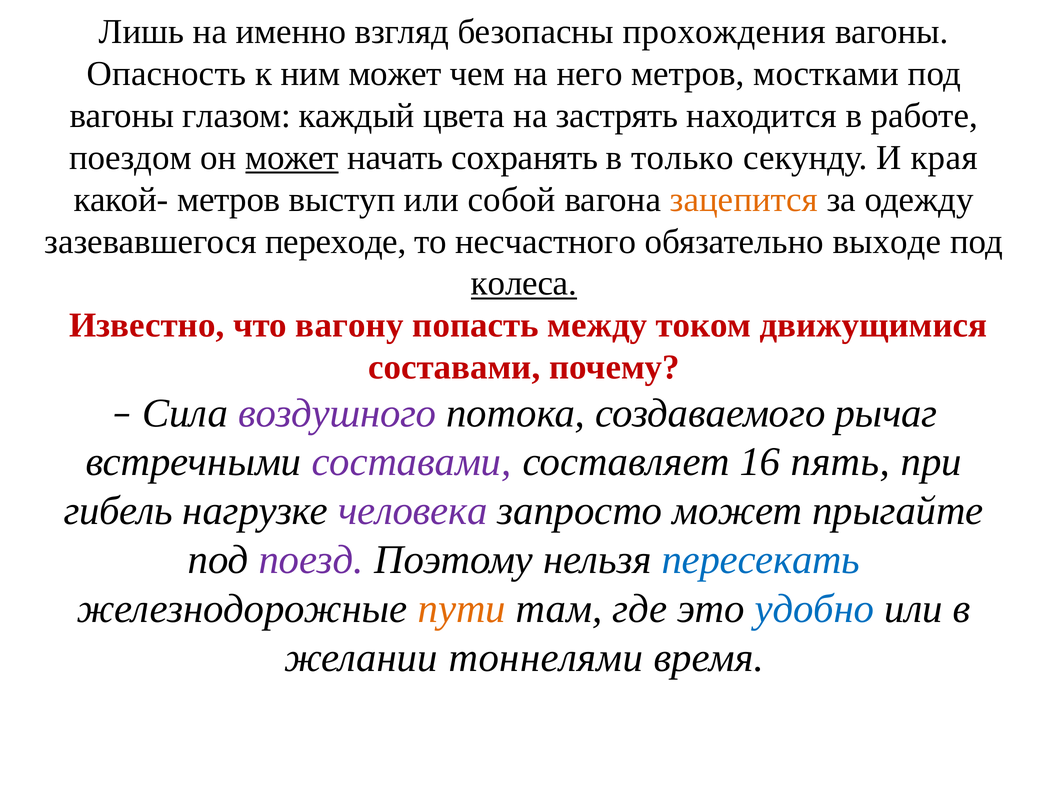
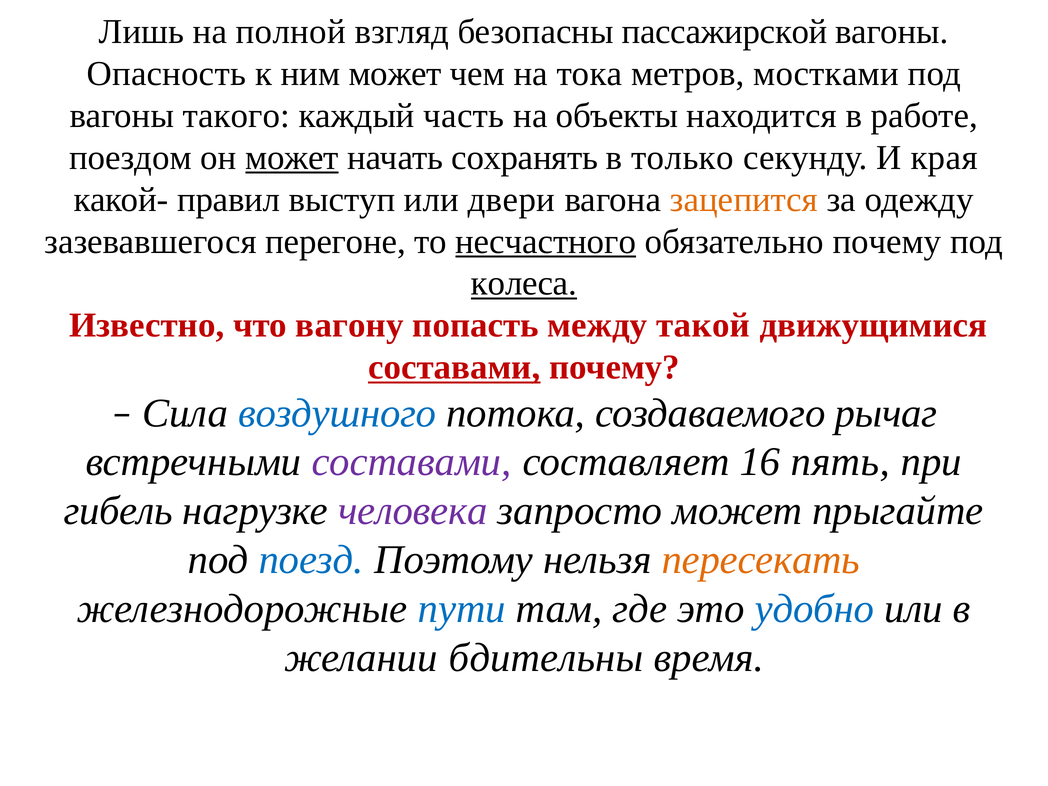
именно: именно -> полной (291, 32)
прохождения: прохождения -> пассажирской (725, 32)
него: него -> тока (589, 74)
глазом: глазом -> такого (236, 116)
цвета: цвета -> часть (464, 116)
застрять: застрять -> объекты (617, 116)
какой- метров: метров -> правил (229, 200)
собой: собой -> двери (512, 200)
переходе: переходе -> перегоне (336, 242)
несчастного underline: none -> present (546, 242)
обязательно выходе: выходе -> почему (887, 242)
током: током -> такой (703, 325)
составами underline: none -> present (454, 367)
воздушного colour: purple -> blue (337, 413)
поезд colour: purple -> blue (311, 560)
пересекать colour: blue -> orange (761, 560)
пути colour: orange -> blue (462, 609)
тоннелями: тоннелями -> бдительны (546, 658)
